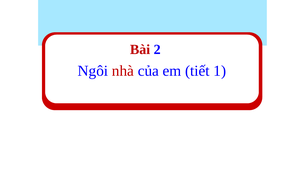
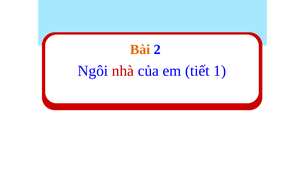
Bài colour: red -> orange (140, 50)
